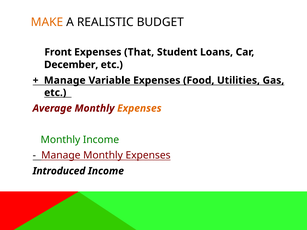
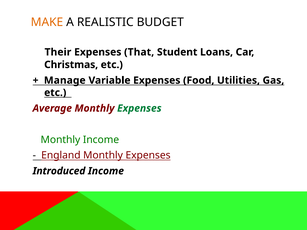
Front: Front -> Their (58, 52)
December: December -> Christmas (71, 65)
Expenses colour: orange -> green (139, 108)
Manage: Manage -> England (61, 155)
